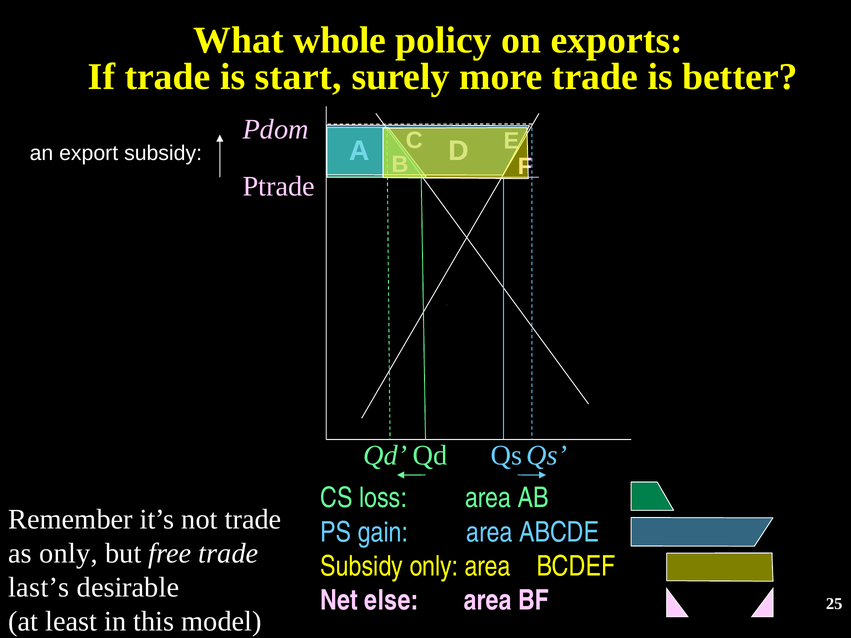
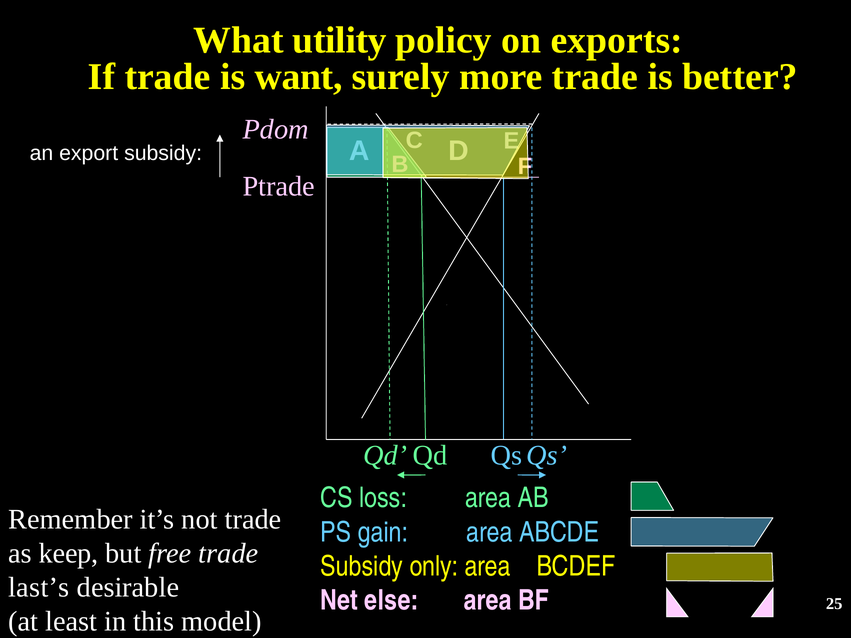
whole: whole -> utility (340, 41)
start: start -> want (299, 77)
as only: only -> keep (69, 554)
